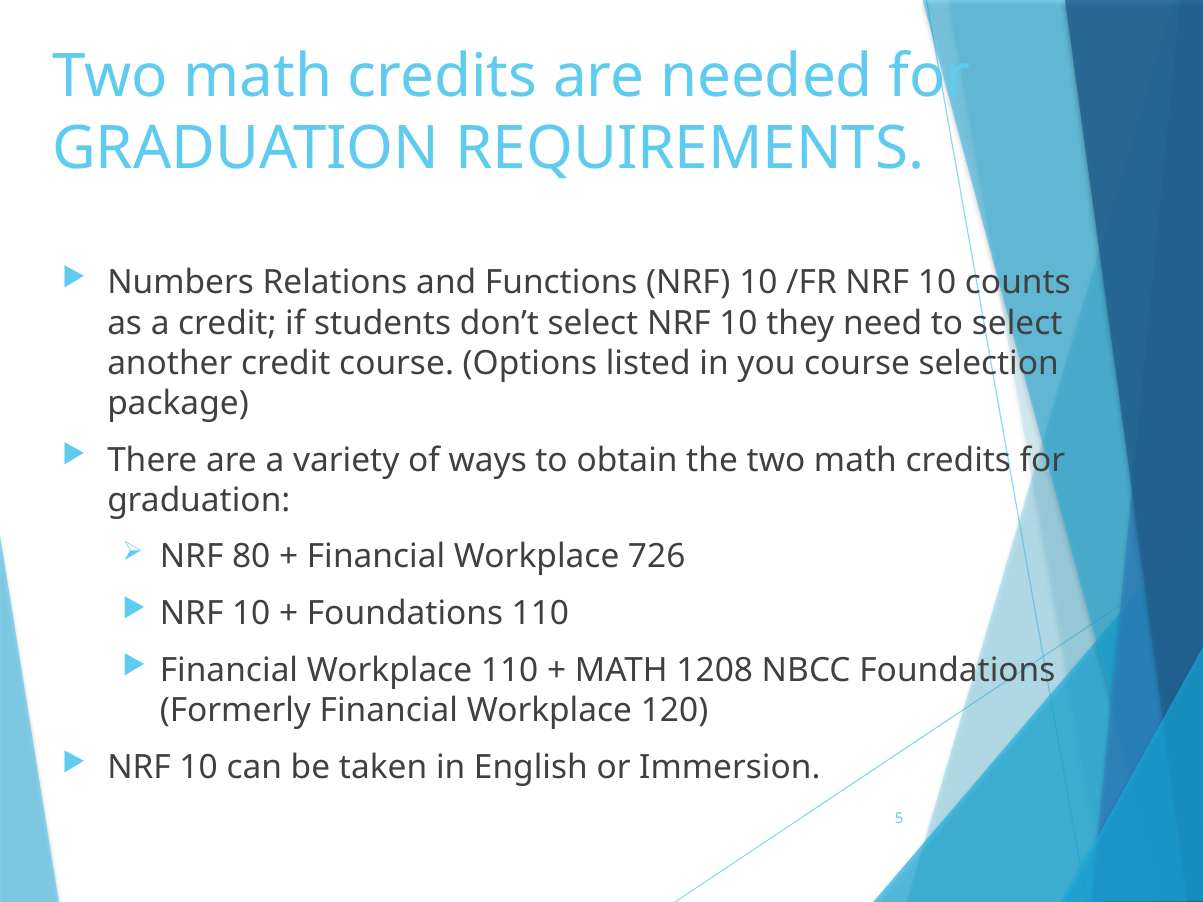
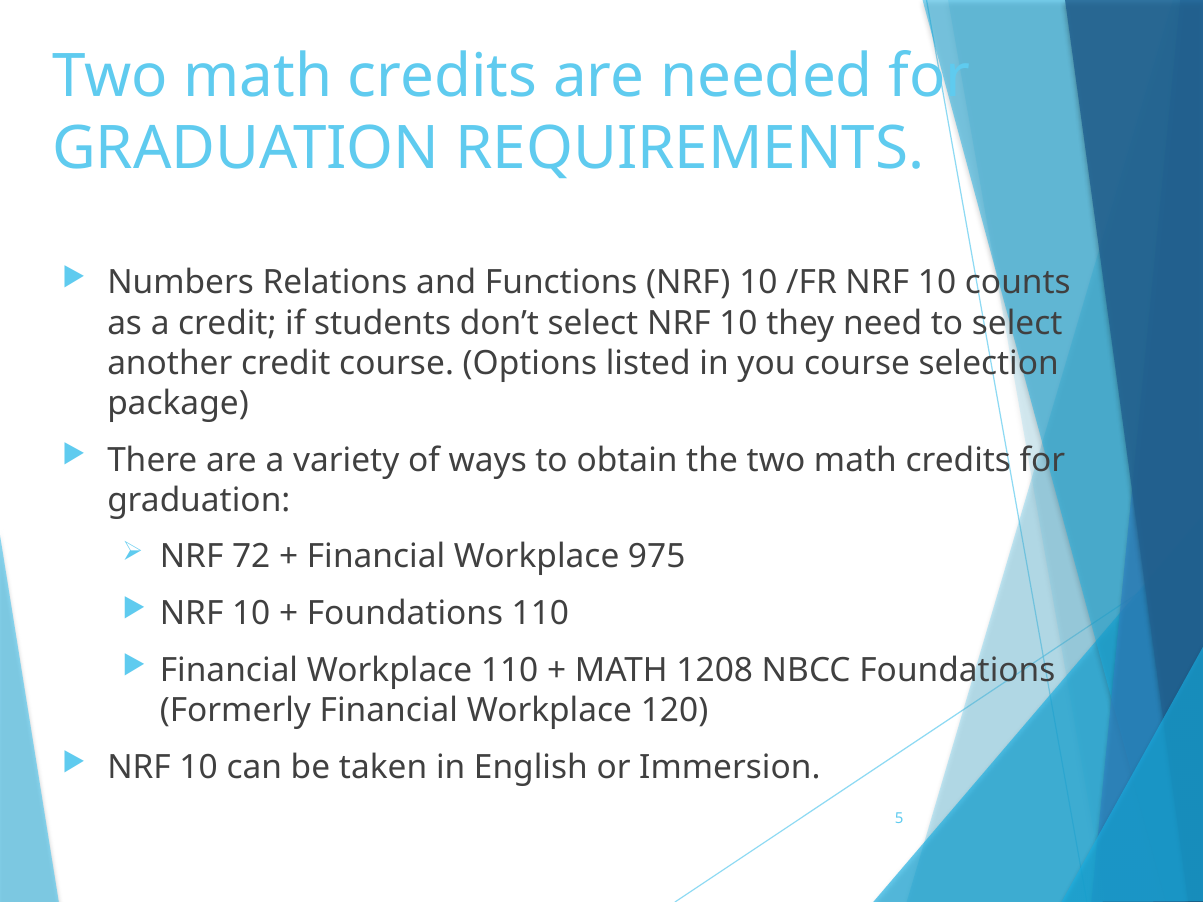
80: 80 -> 72 (251, 557)
726: 726 -> 975 (657, 557)
